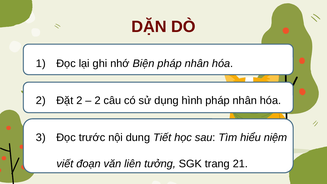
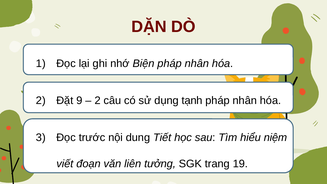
Đặt 2: 2 -> 9 (79, 100)
hình: hình -> tạnh (192, 100)
21: 21 -> 19 (240, 164)
